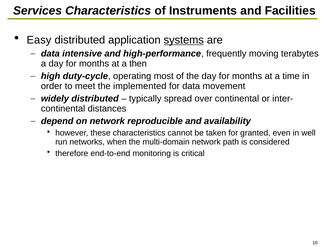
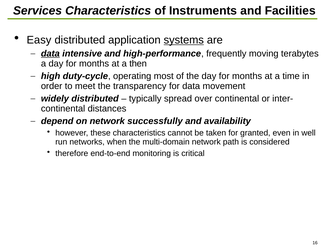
data underline: none -> present (50, 54)
implemented: implemented -> transparency (140, 86)
reproducible: reproducible -> successfully (155, 121)
